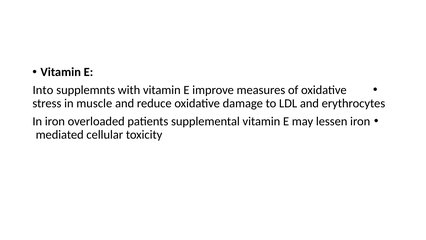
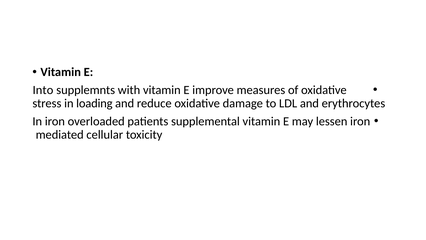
muscle: muscle -> loading (94, 103)
